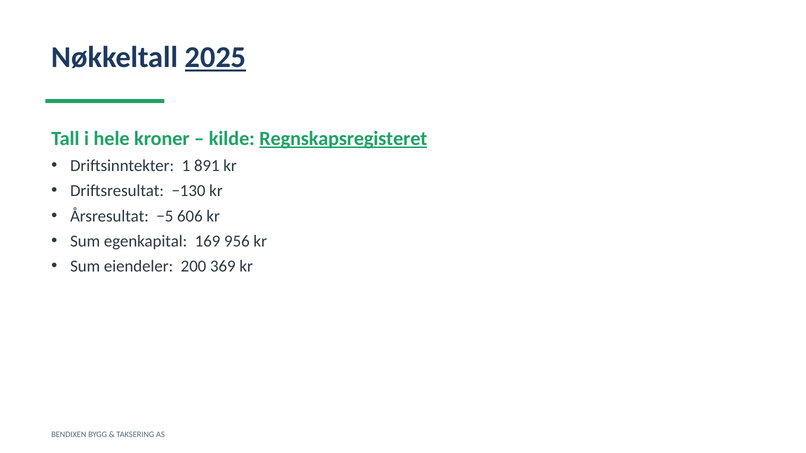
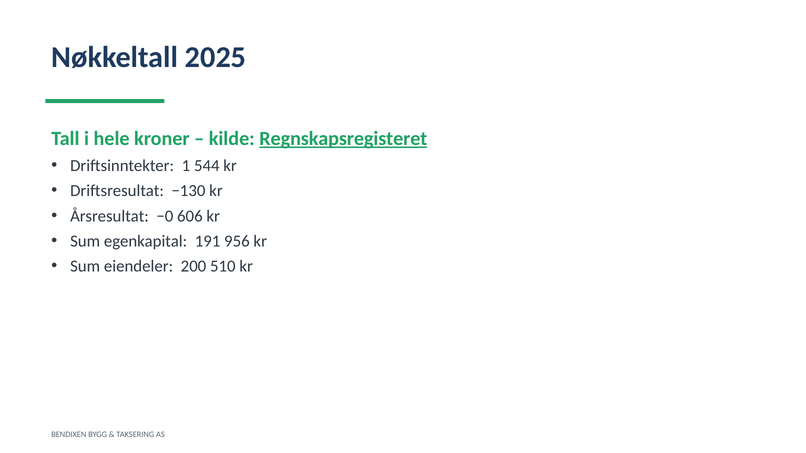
2025 underline: present -> none (216, 58)
891: 891 -> 544 (207, 166)
−5: −5 -> −0 (165, 216)
169: 169 -> 191 (208, 241)
369: 369 -> 510 (223, 267)
